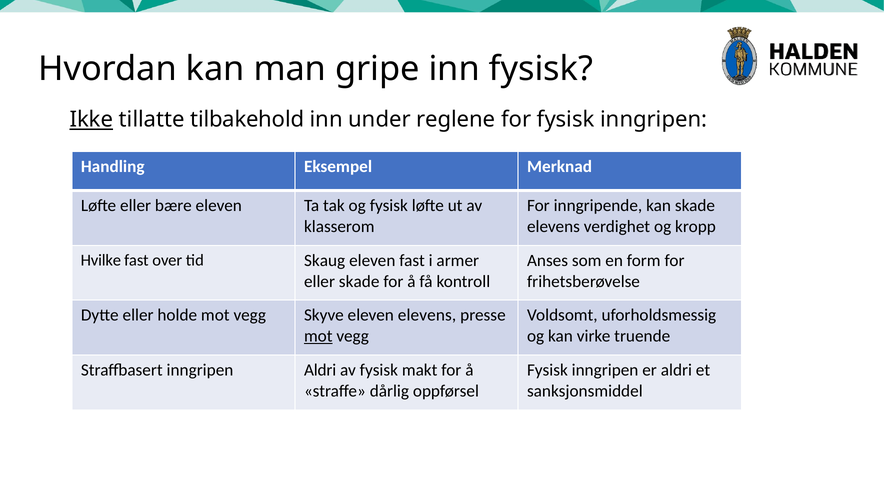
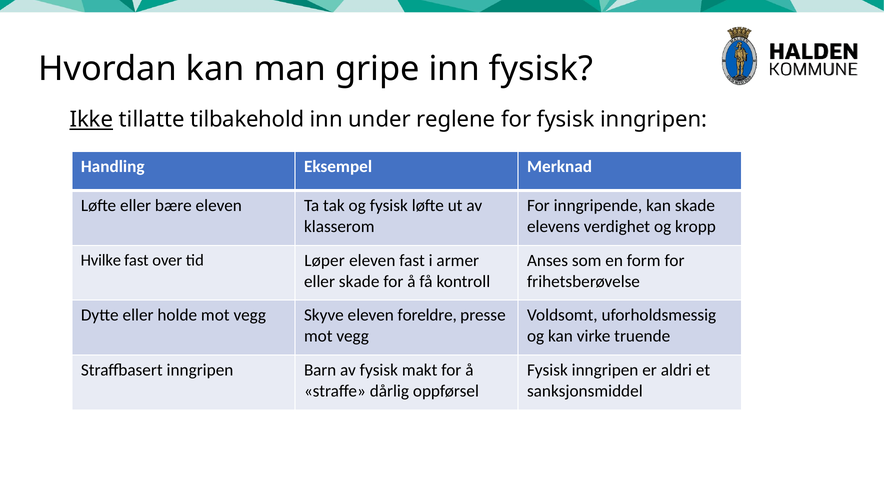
Skaug: Skaug -> Løper (325, 261)
eleven elevens: elevens -> foreldre (427, 315)
mot underline: present -> none (318, 336)
inngripen Aldri: Aldri -> Barn (320, 370)
